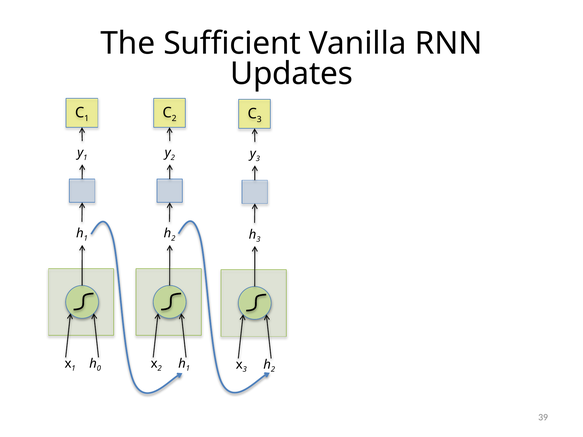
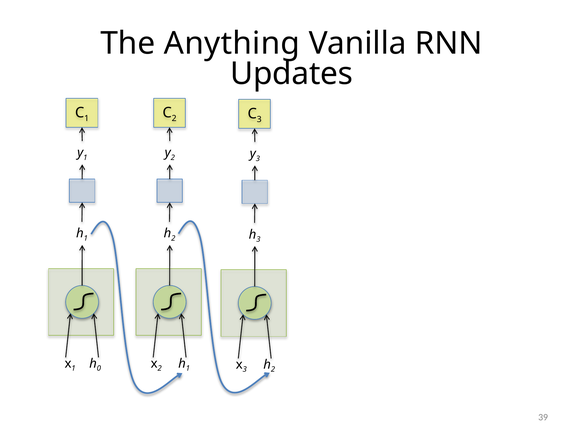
Sufficient: Sufficient -> Anything (232, 44)
